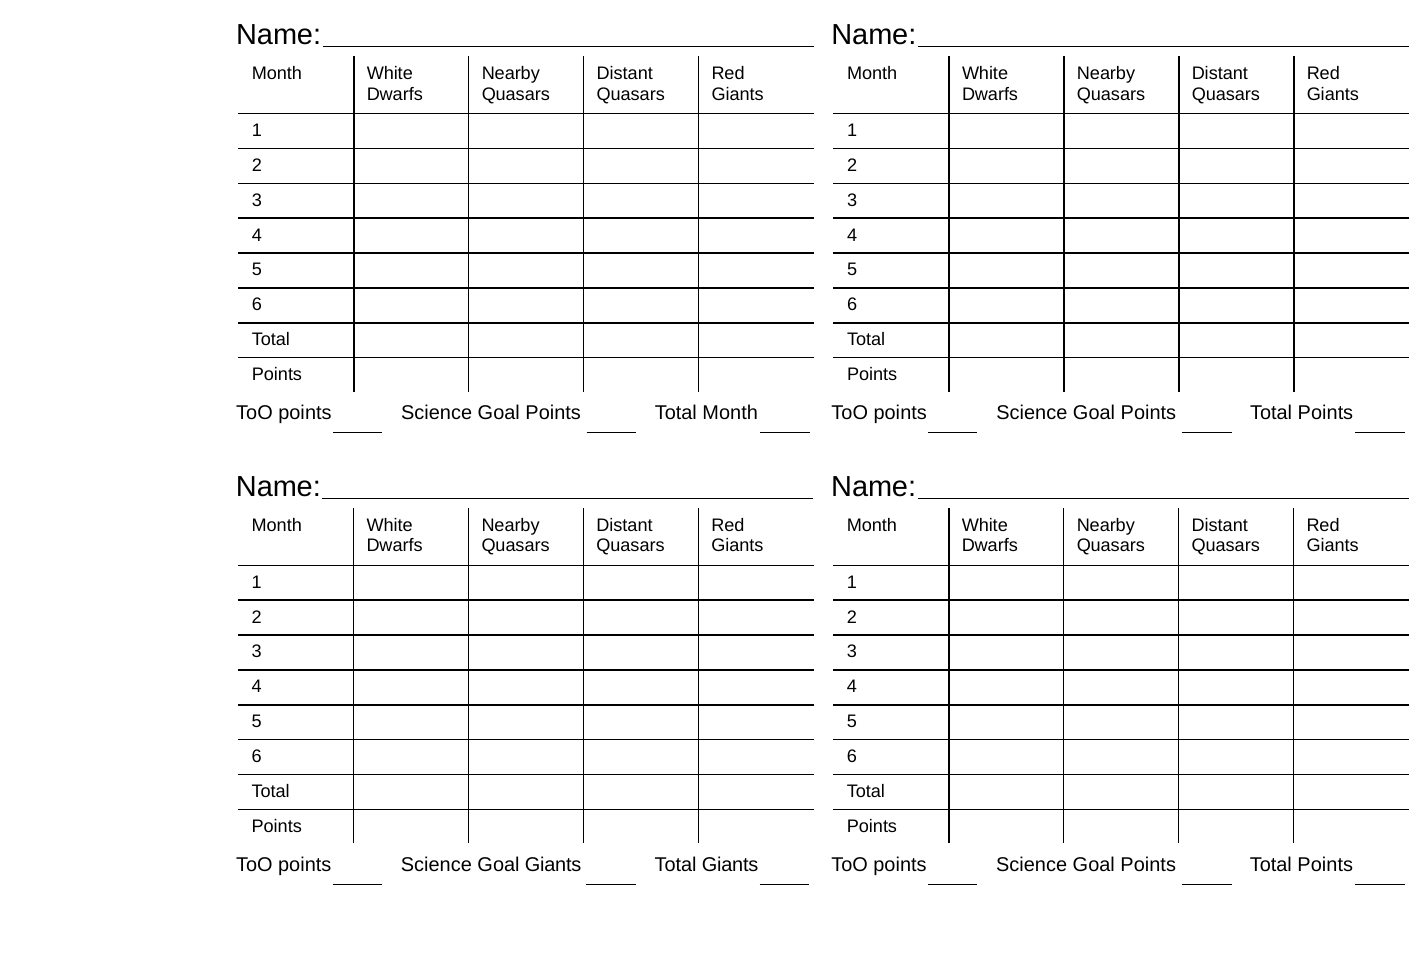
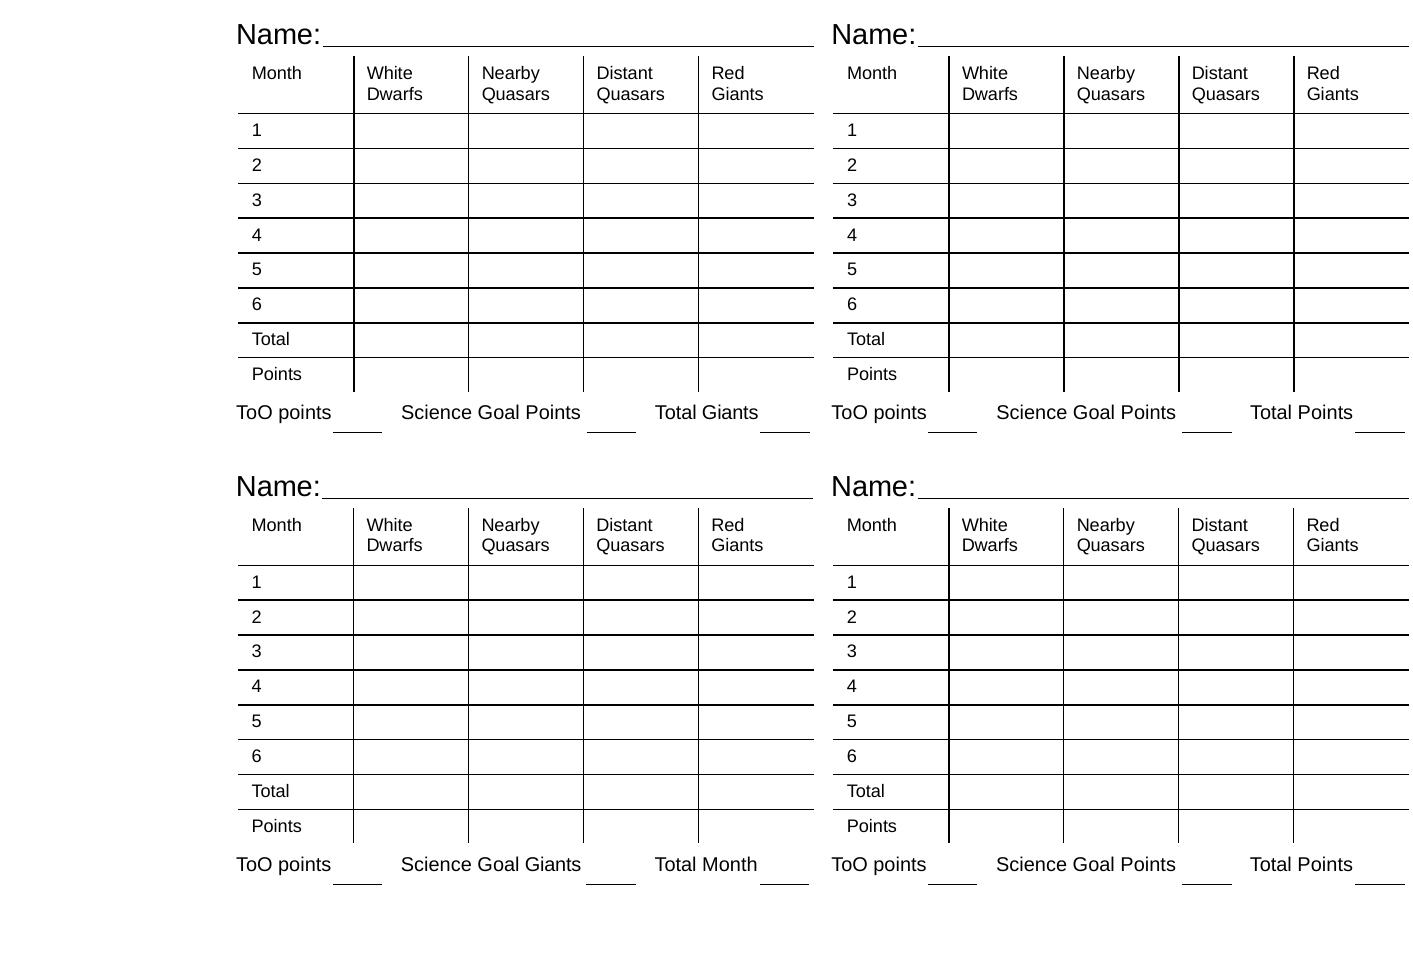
Total Month: Month -> Giants (730, 413)
Total Giants: Giants -> Month (730, 865)
